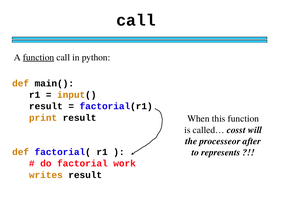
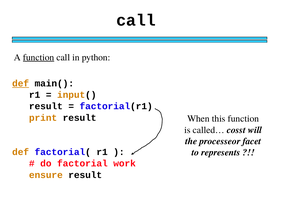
def underline: none -> present (21, 83)
after: after -> facet (252, 141)
writes: writes -> ensure (46, 175)
